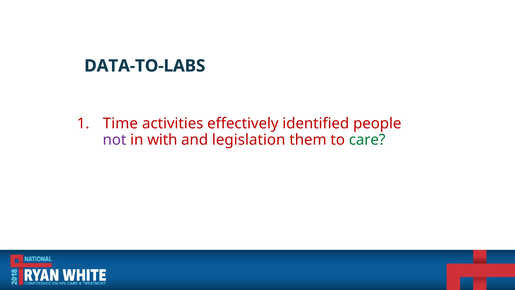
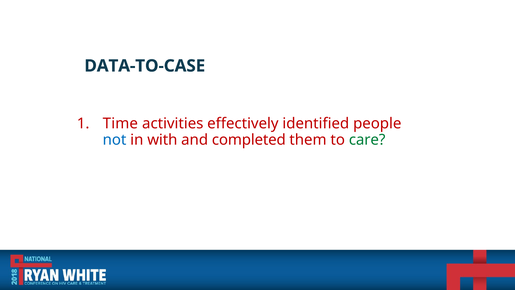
DATA-TO-LABS: DATA-TO-LABS -> DATA-TO-CASE (145, 66)
not colour: purple -> blue (115, 140)
legislation: legislation -> completed (249, 140)
